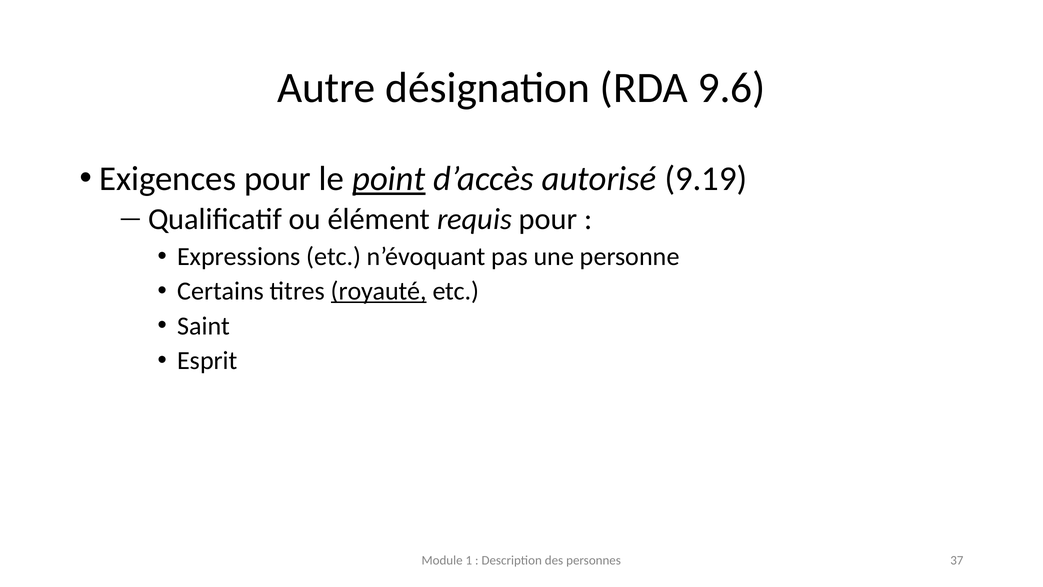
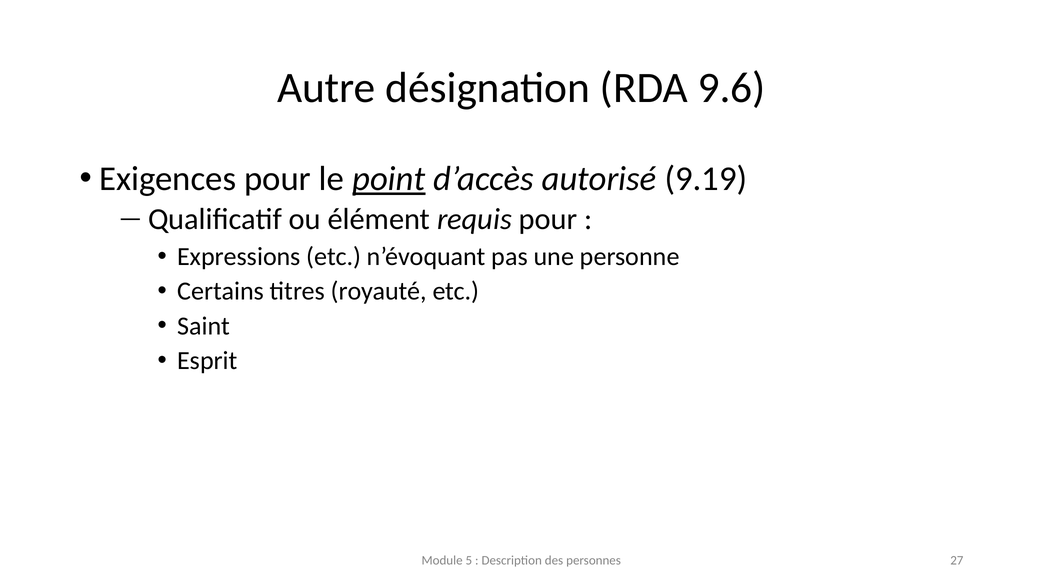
royauté underline: present -> none (379, 291)
1: 1 -> 5 (469, 560)
37: 37 -> 27 (957, 560)
